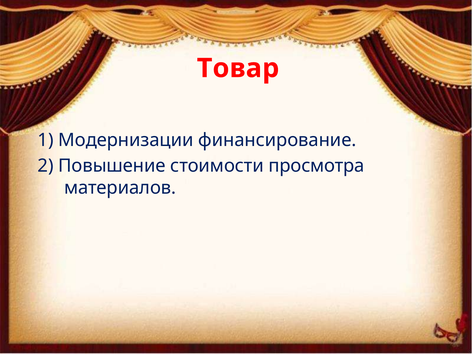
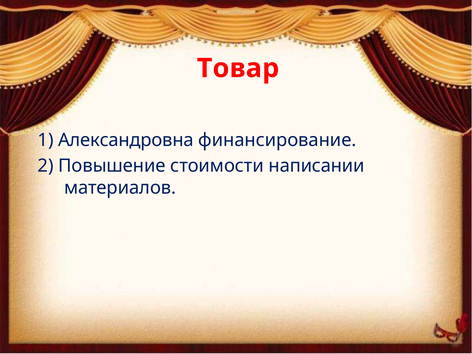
Модернизации: Модернизации -> Александровна (126, 140)
просмотра: просмотра -> написании (317, 166)
